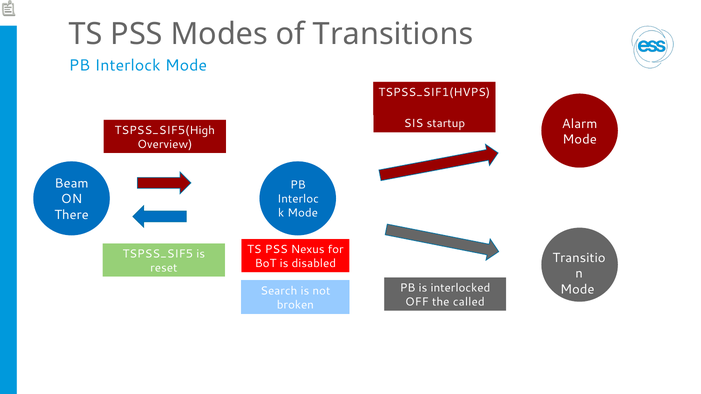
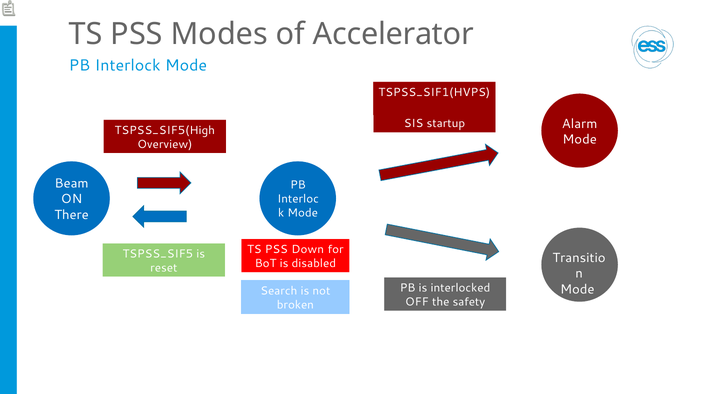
Transitions: Transitions -> Accelerator (393, 34)
Nexus: Nexus -> Down (308, 250)
called: called -> safety (469, 302)
